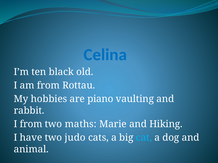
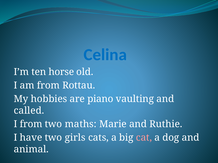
black: black -> horse (61, 72)
rabbit: rabbit -> called (29, 111)
Hiking: Hiking -> Ruthie (166, 124)
judo: judo -> girls (75, 138)
cat colour: light blue -> pink (144, 138)
